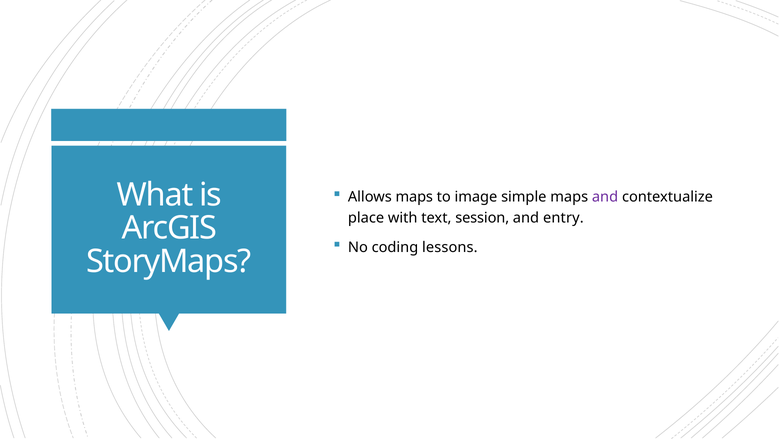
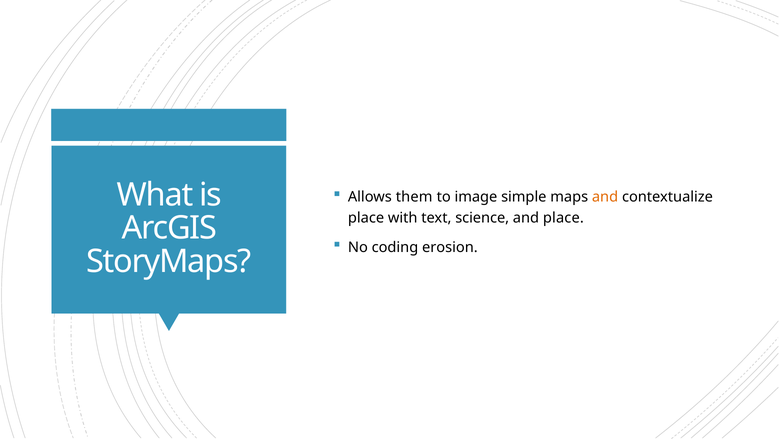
Allows maps: maps -> them (414, 197)
and colour: purple -> orange (605, 197)
session: session -> science (482, 218)
and entry: entry -> place (563, 218)
lessons: lessons -> erosion (450, 247)
